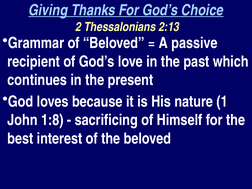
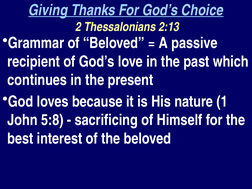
1:8: 1:8 -> 5:8 (52, 120)
